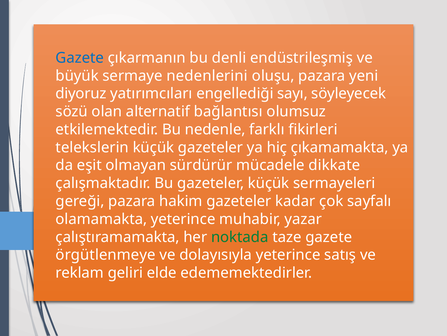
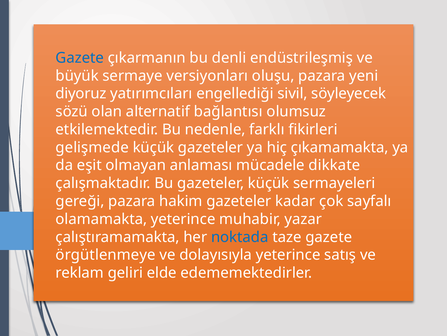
nedenlerini: nedenlerini -> versiyonları (207, 76)
sayı: sayı -> sivil (292, 94)
telekslerin: telekslerin -> gelişmede (92, 147)
sürdürür: sürdürür -> anlaması (201, 165)
noktada colour: green -> blue (240, 237)
